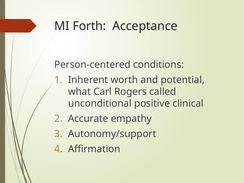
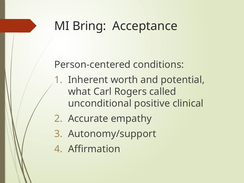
Forth: Forth -> Bring (89, 26)
